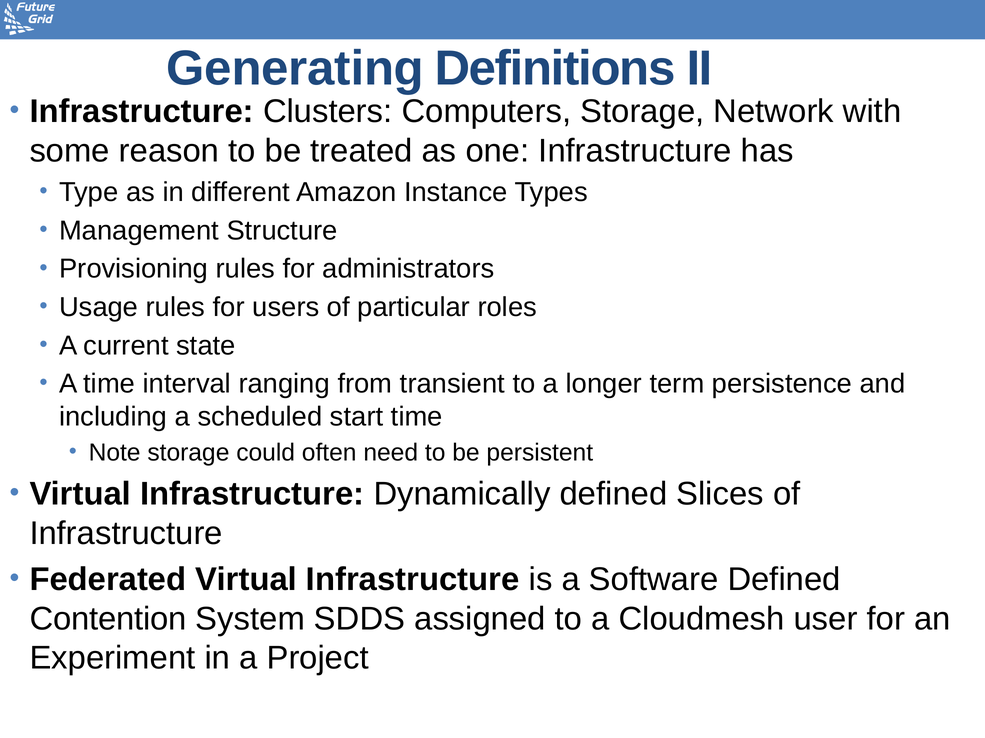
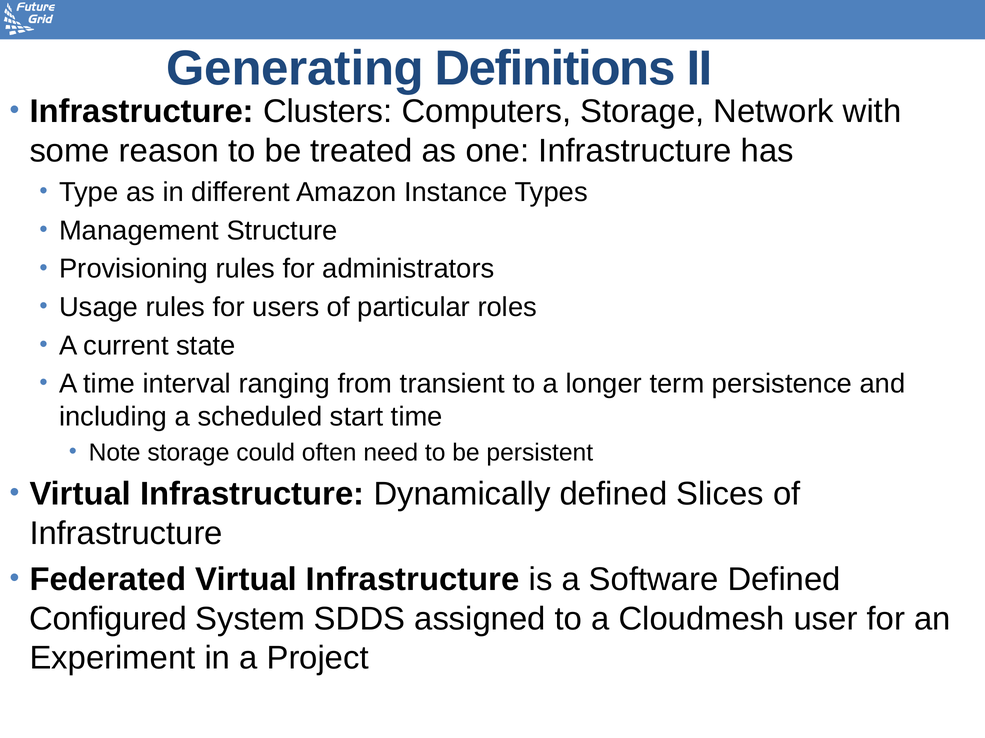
Contention: Contention -> Configured (108, 619)
